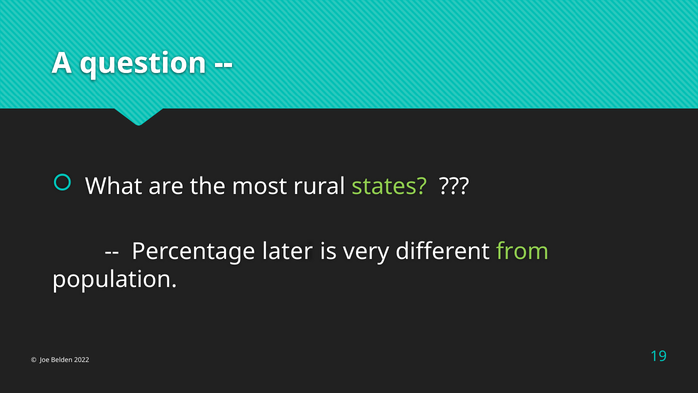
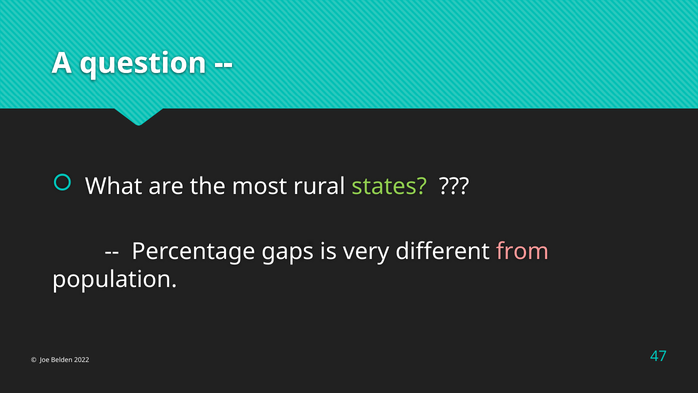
later: later -> gaps (288, 251)
from colour: light green -> pink (523, 251)
19: 19 -> 47 (659, 356)
